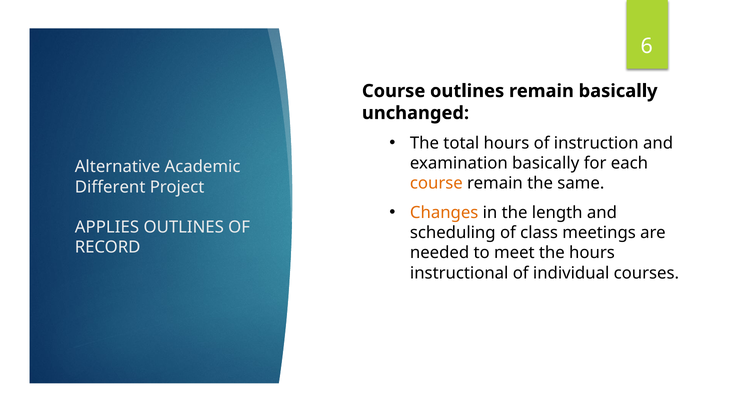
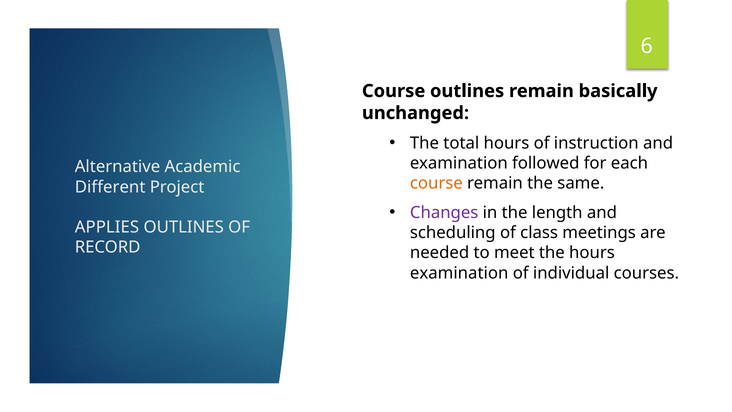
examination basically: basically -> followed (546, 163)
Changes colour: orange -> purple (444, 213)
instructional: instructional -> examination (459, 273)
